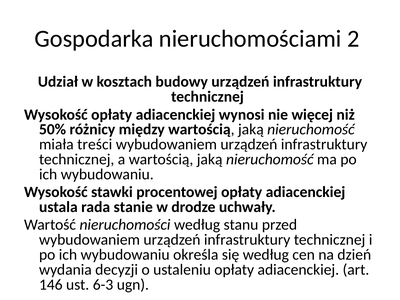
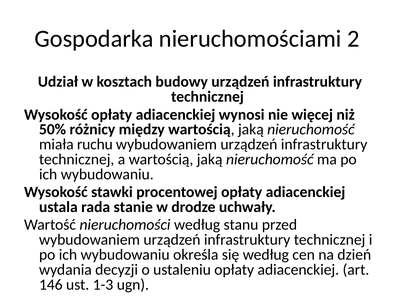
treści: treści -> ruchu (95, 144)
6-3: 6-3 -> 1-3 (103, 285)
